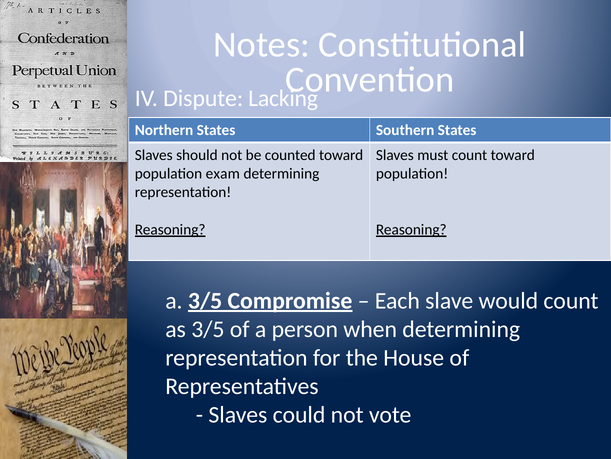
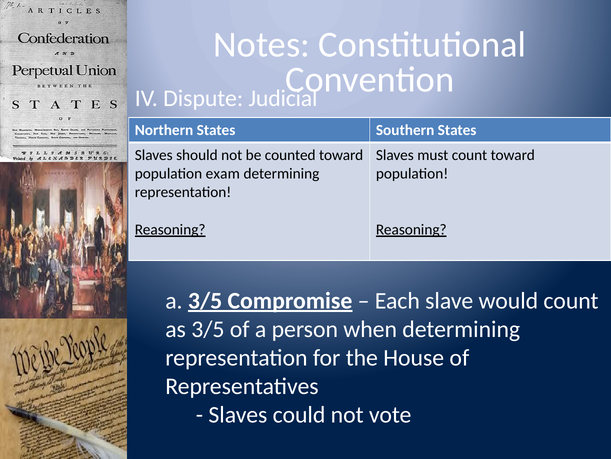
Lacking: Lacking -> Judicial (283, 98)
